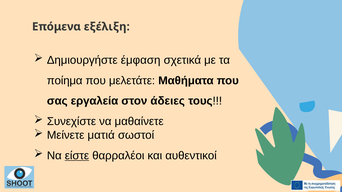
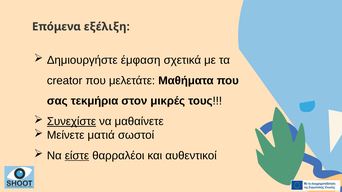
ποίημα: ποίημα -> creator (65, 81)
εργαλεία: εργαλεία -> τεκμήρια (95, 101)
άδειες: άδειες -> μικρές (168, 101)
Συνεχίστε underline: none -> present (71, 122)
